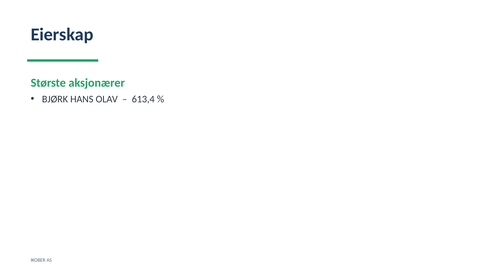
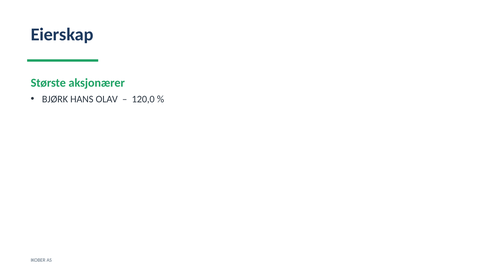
613,4: 613,4 -> 120,0 (143, 99)
